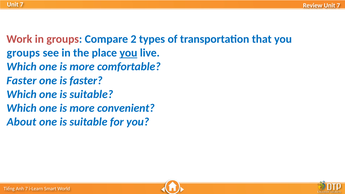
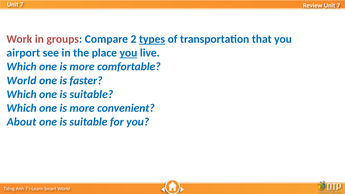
types underline: none -> present (152, 39)
groups: groups -> airport (23, 53)
Faster: Faster -> World (21, 81)
